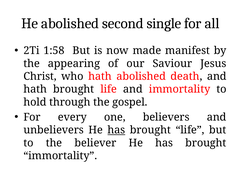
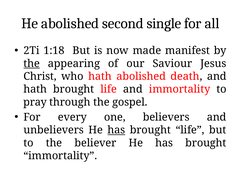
1:58: 1:58 -> 1:18 (54, 51)
the underline: none -> present (32, 63)
hold: hold -> pray (35, 102)
